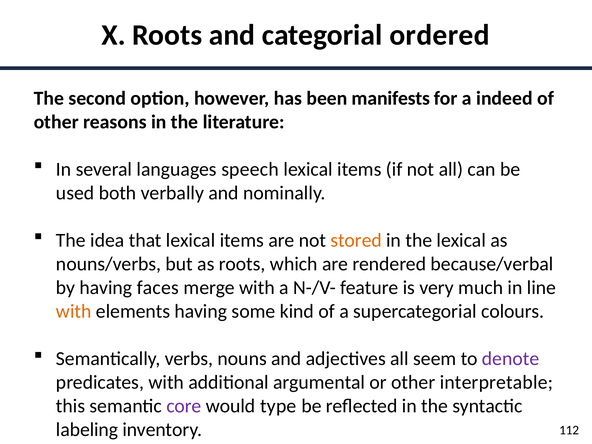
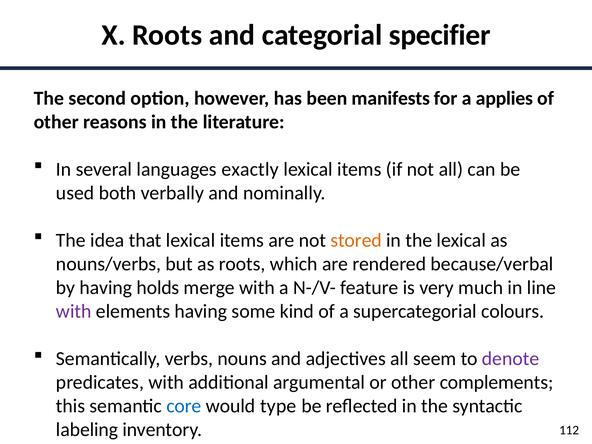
ordered: ordered -> specifier (440, 35)
indeed: indeed -> applies (505, 98)
speech: speech -> exactly (250, 169)
faces: faces -> holds (158, 288)
with colour: orange -> purple (74, 311)
interpretable: interpretable -> complements (497, 382)
core colour: purple -> blue (184, 406)
